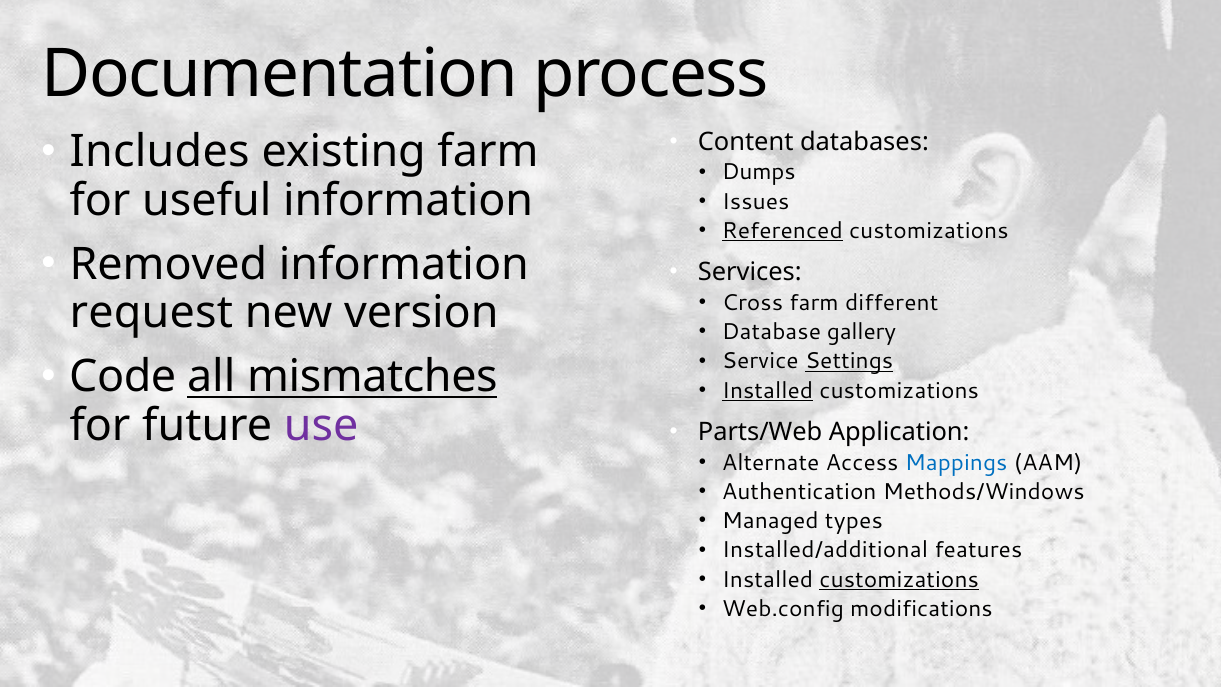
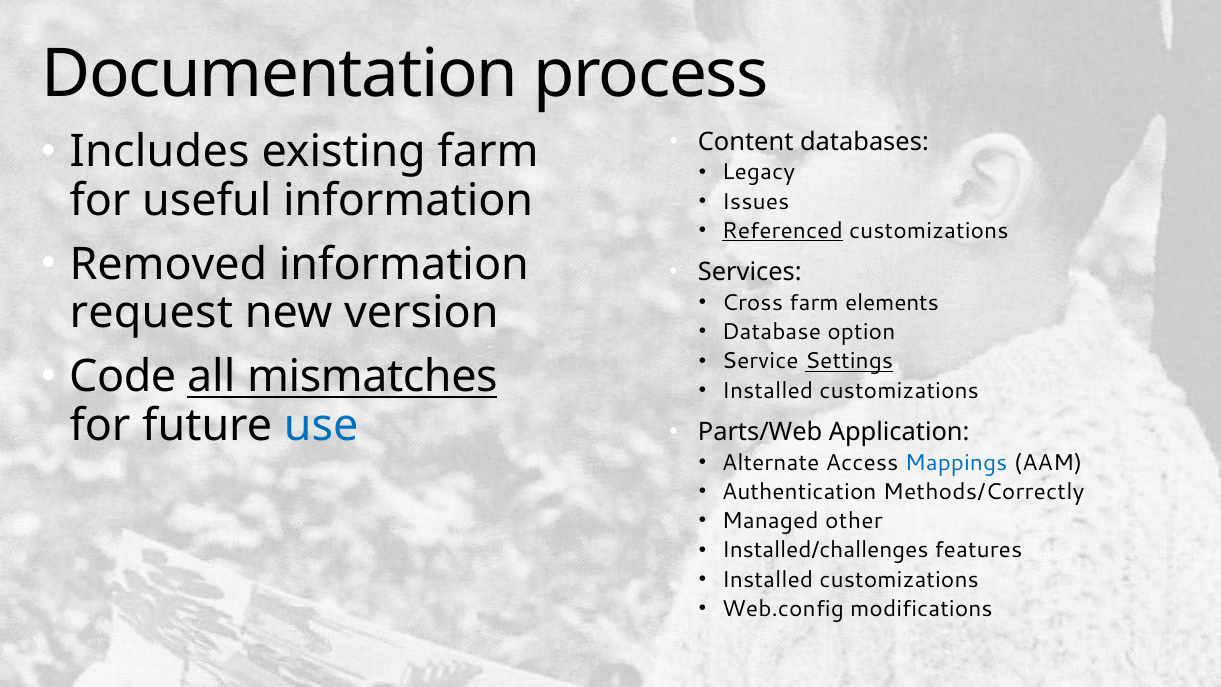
Dumps: Dumps -> Legacy (759, 172)
different: different -> elements (892, 303)
gallery: gallery -> option (861, 332)
Installed underline: present -> none (768, 390)
use colour: purple -> blue (321, 425)
Methods/Windows: Methods/Windows -> Methods/Correctly (984, 492)
types: types -> other (854, 521)
Installed/additional: Installed/additional -> Installed/challenges (825, 550)
customizations underline: present -> none (899, 579)
